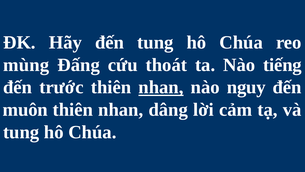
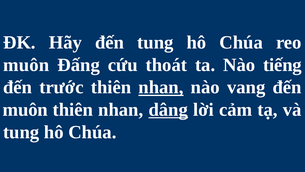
mùng: mùng -> muôn (26, 65)
nguy: nguy -> vang (246, 87)
dâng underline: none -> present (168, 109)
